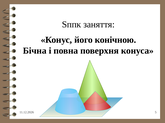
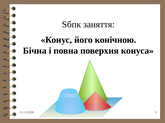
Sппк: Sппк -> Sбпк (71, 25)
